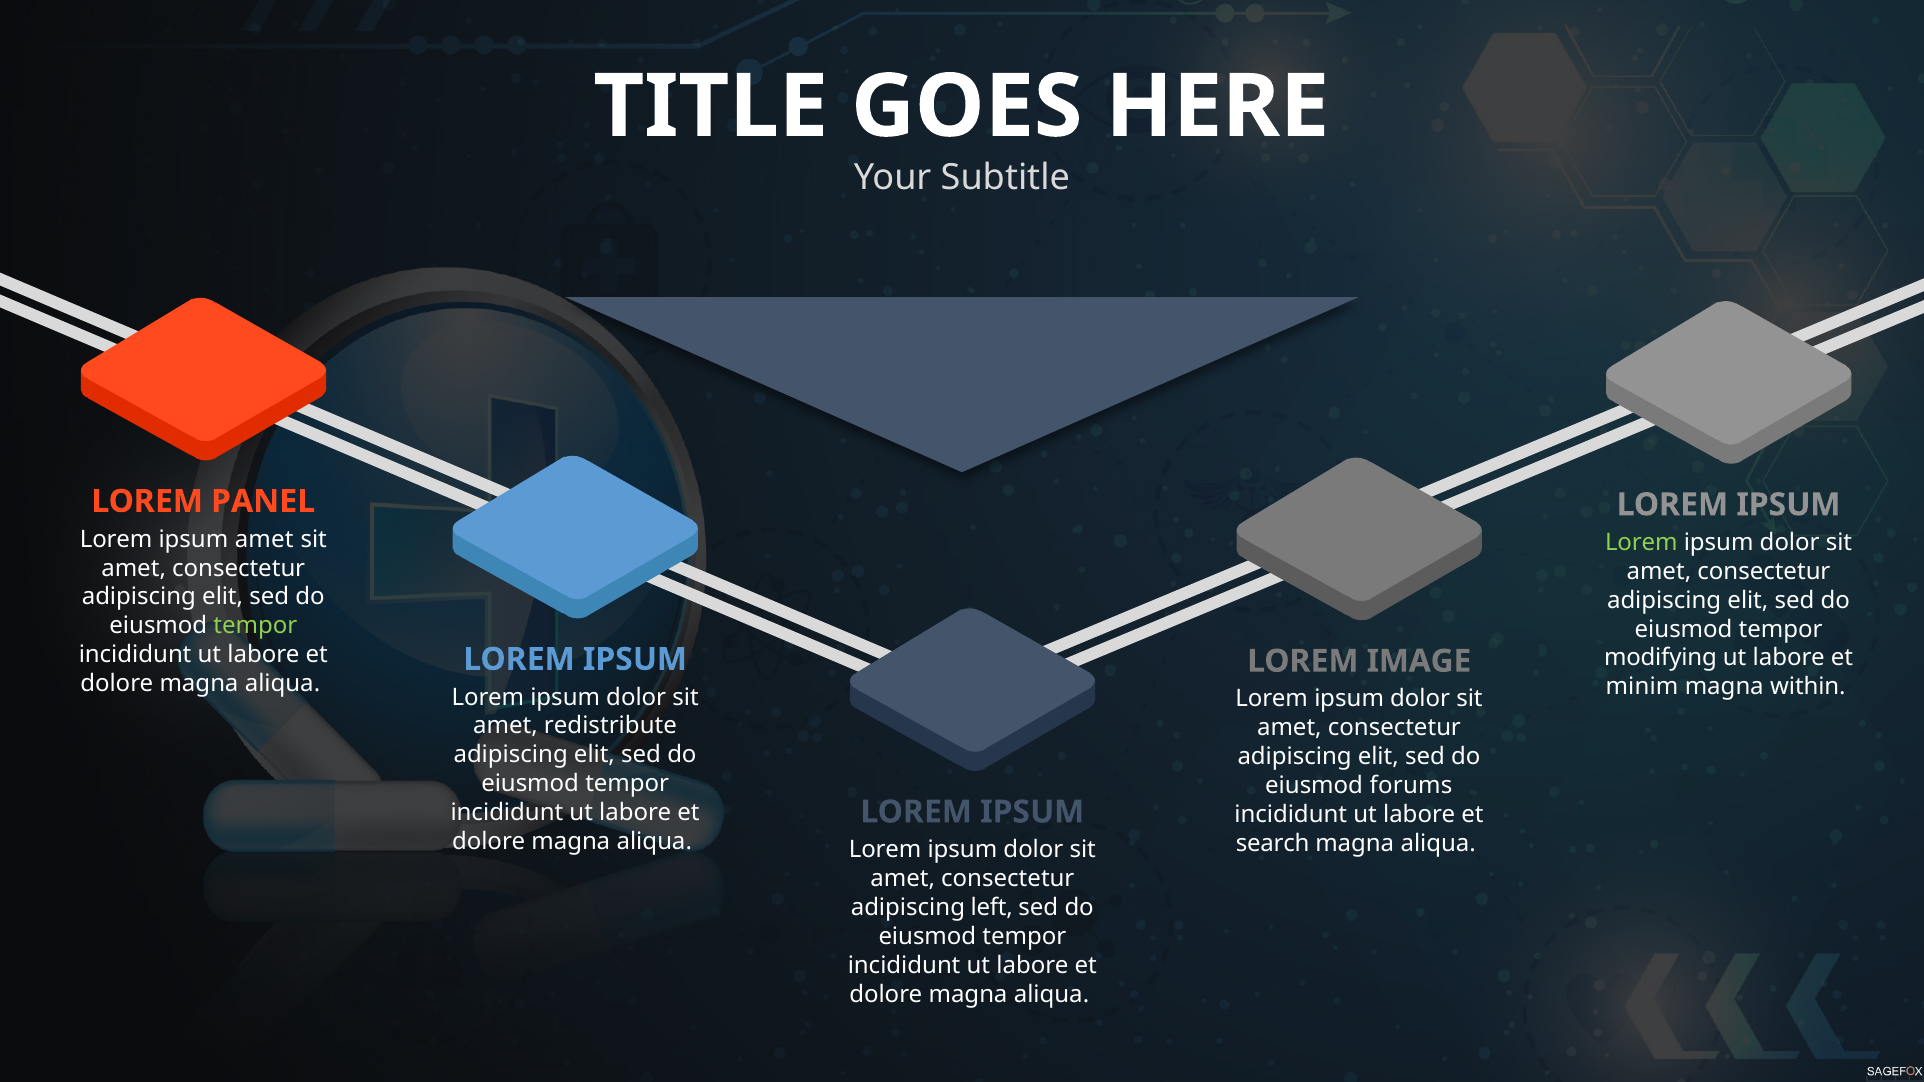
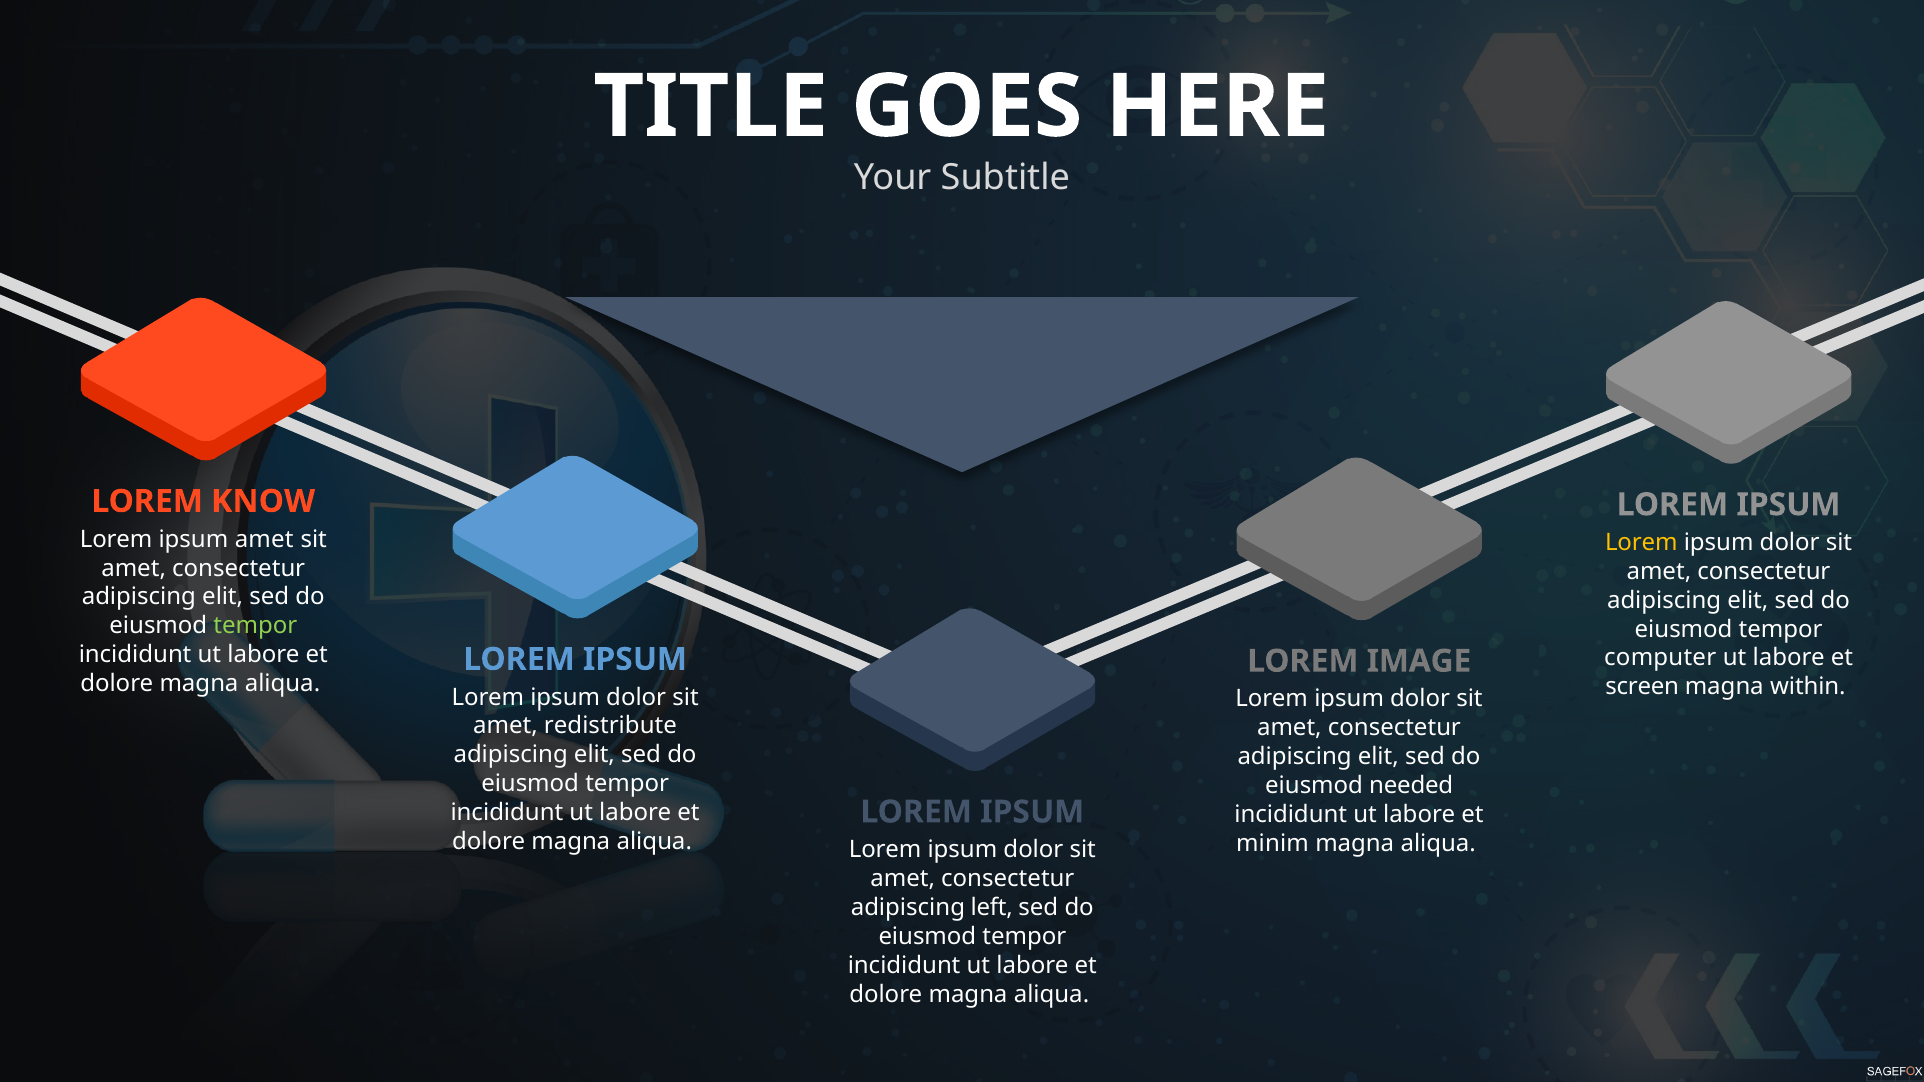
PANEL: PANEL -> KNOW (263, 501)
Lorem colour: light green -> yellow (1641, 543)
modifying: modifying -> computer (1660, 658)
minim: minim -> screen (1642, 687)
forums: forums -> needed (1411, 786)
search: search -> minim (1272, 843)
